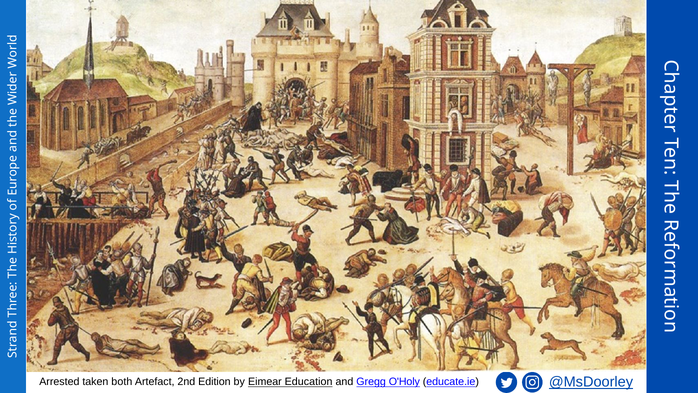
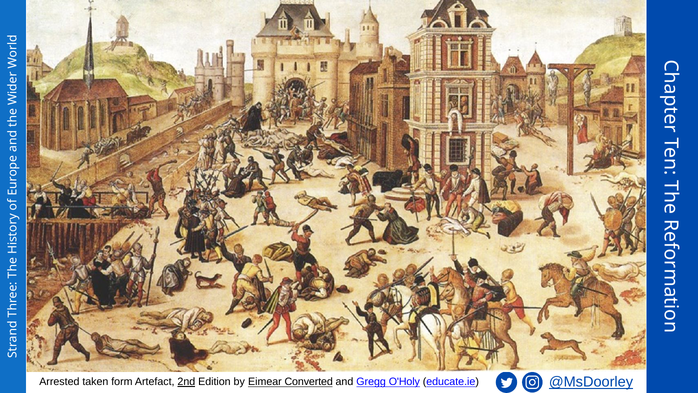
both: both -> form (122, 382)
2nd underline: none -> present (186, 382)
Education: Education -> Converted (309, 382)
